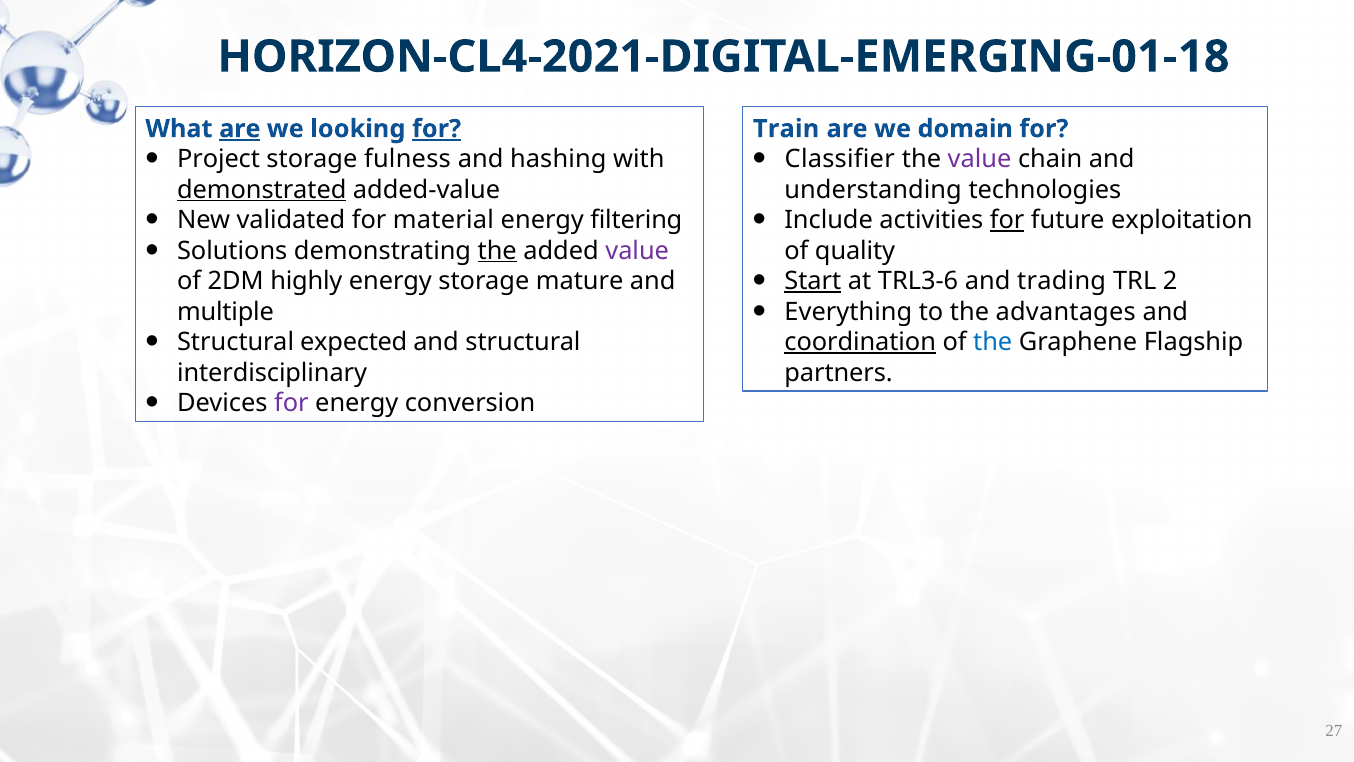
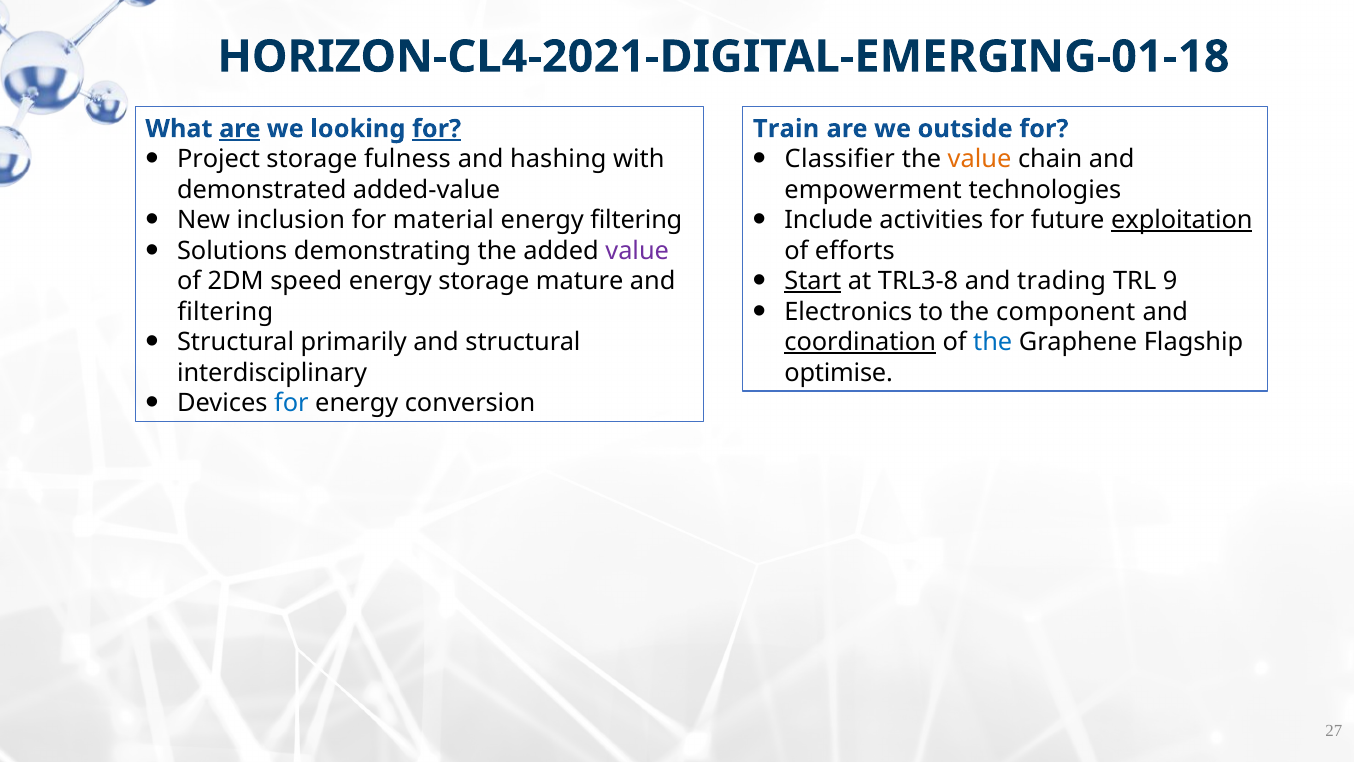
domain: domain -> outside (965, 129)
value colour: purple -> orange (980, 159)
demonstrated underline: present -> none (262, 190)
understanding: understanding -> empowerment (873, 190)
validated: validated -> inclusion (291, 220)
for underline: present -> none (1007, 220)
exploitation underline: none -> present (1182, 220)
the underline: present -> none (497, 251)
quality: quality -> efforts (855, 251)
TRL3-6: TRL3-6 -> TRL3-8 (918, 281)
2: 2 -> 9 (1170, 281)
highly: highly -> speed (306, 281)
Everything: Everything -> Electronics (848, 312)
advantages: advantages -> component (1066, 312)
multiple: multiple -> filtering (225, 312)
expected: expected -> primarily (354, 342)
partners: partners -> optimise (839, 372)
for colour: purple -> blue (291, 403)
